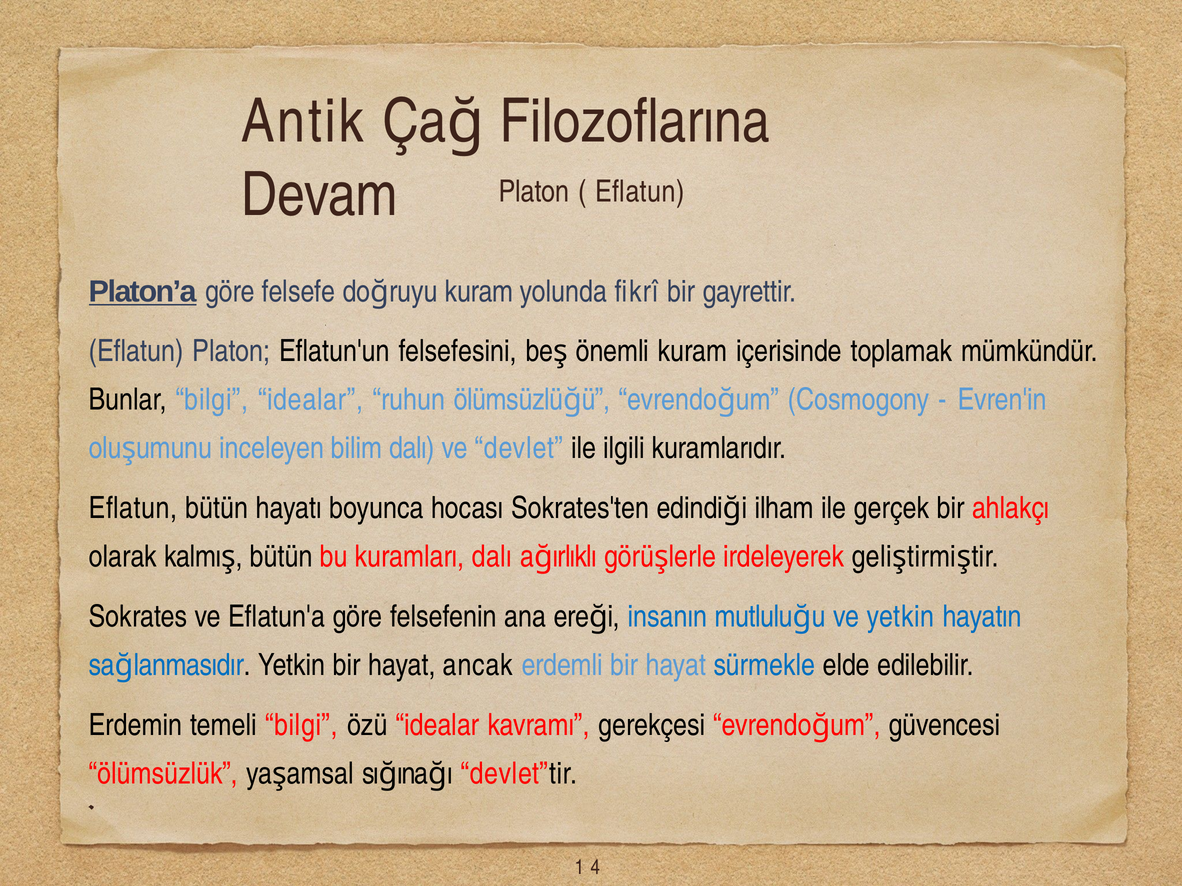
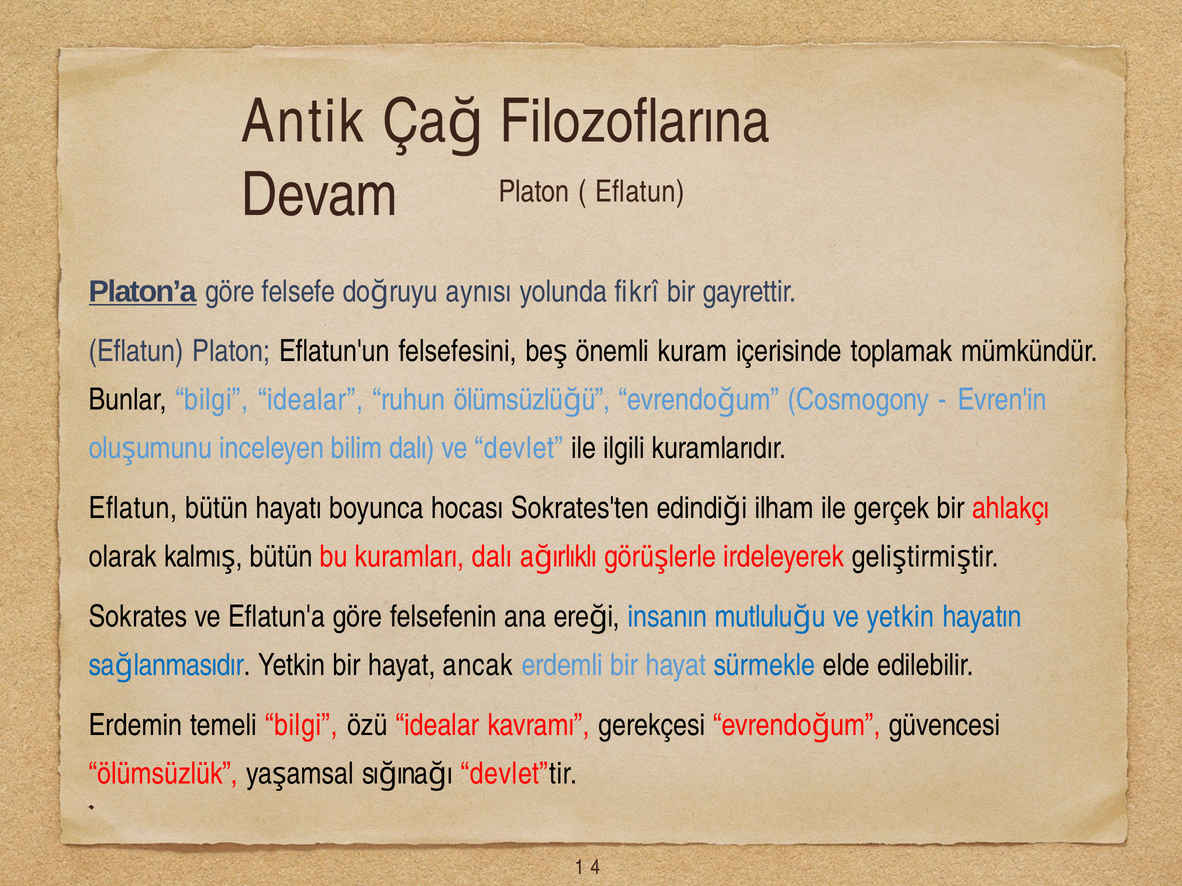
kuram: kuram -> aynısı (479, 292)
